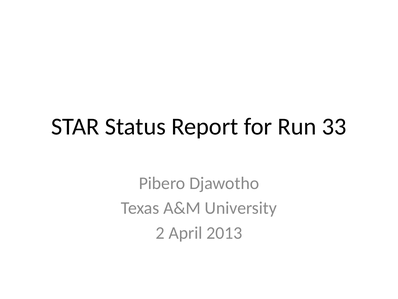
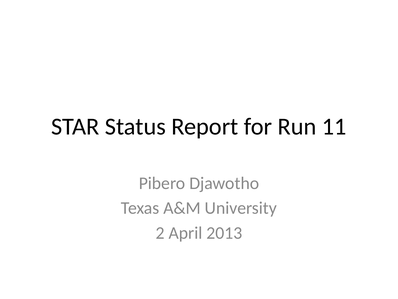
33: 33 -> 11 (334, 126)
